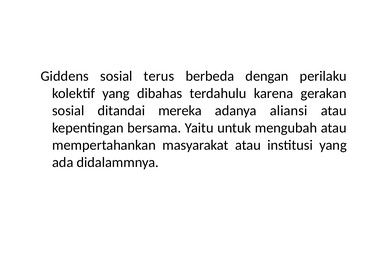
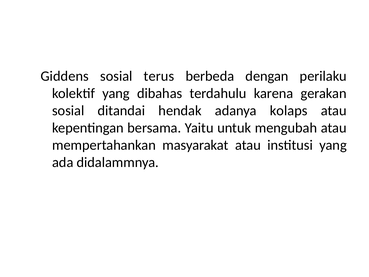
mereka: mereka -> hendak (180, 110)
aliansi: aliansi -> kolaps (289, 110)
